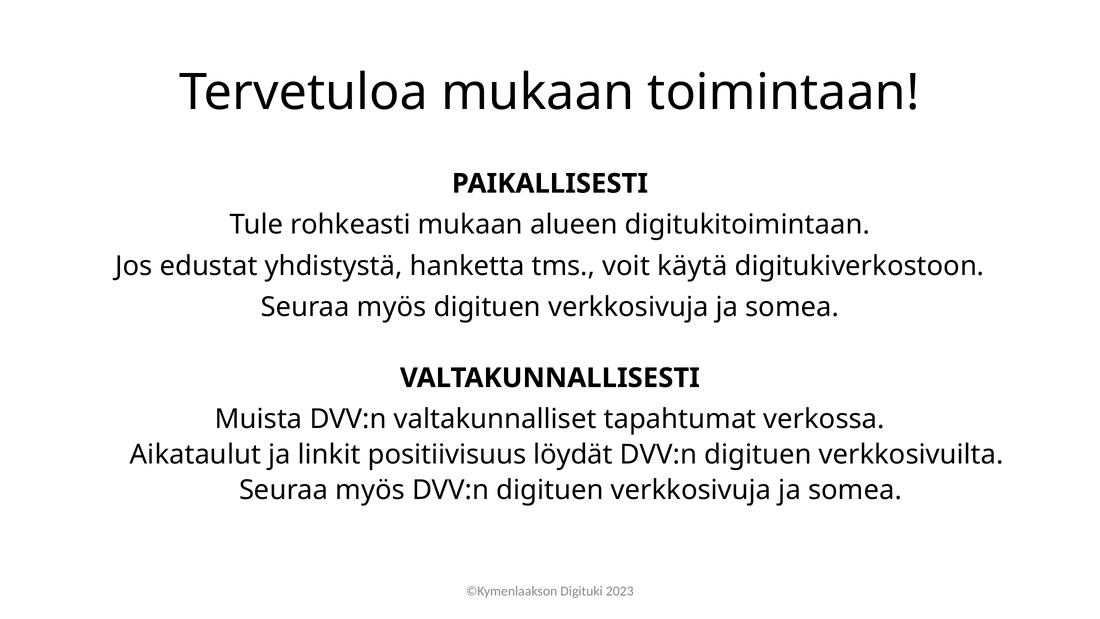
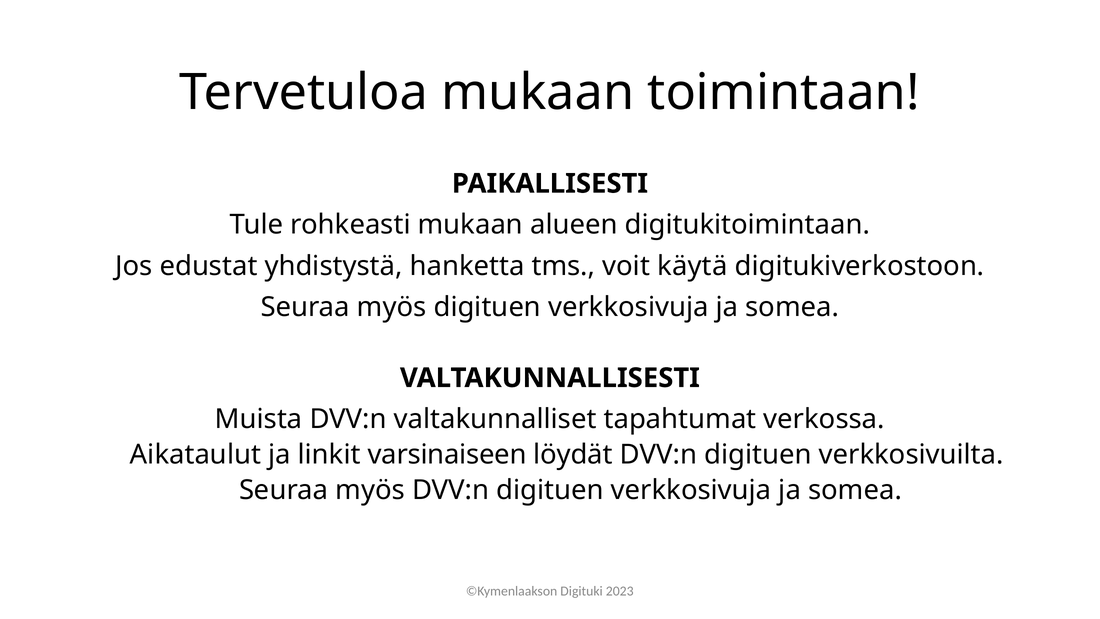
positiivisuus: positiivisuus -> varsinaiseen (447, 454)
